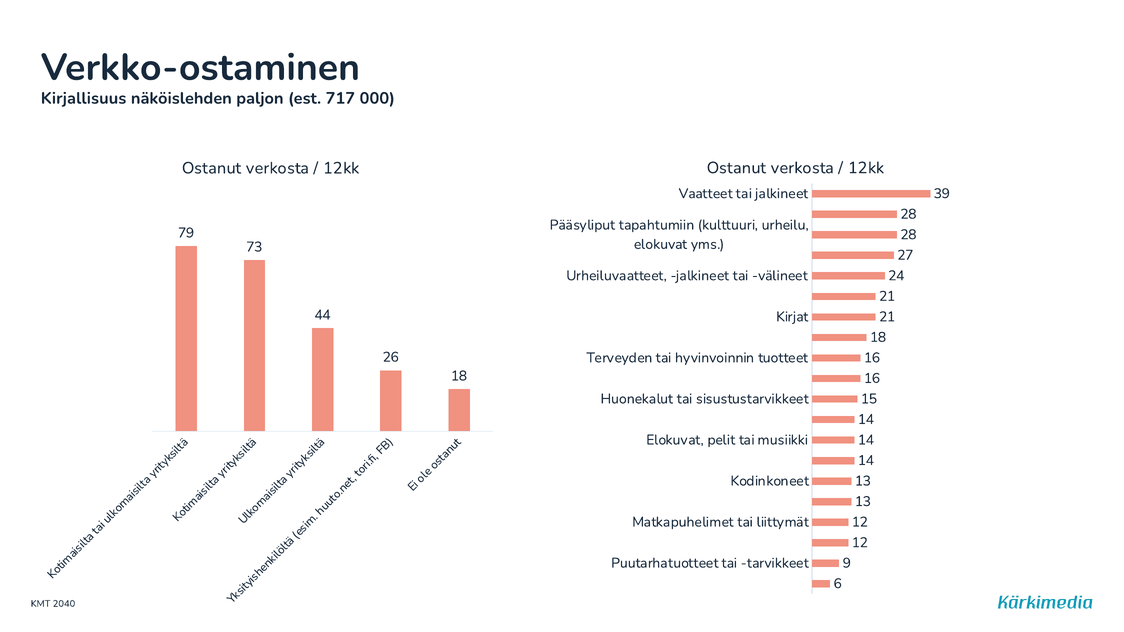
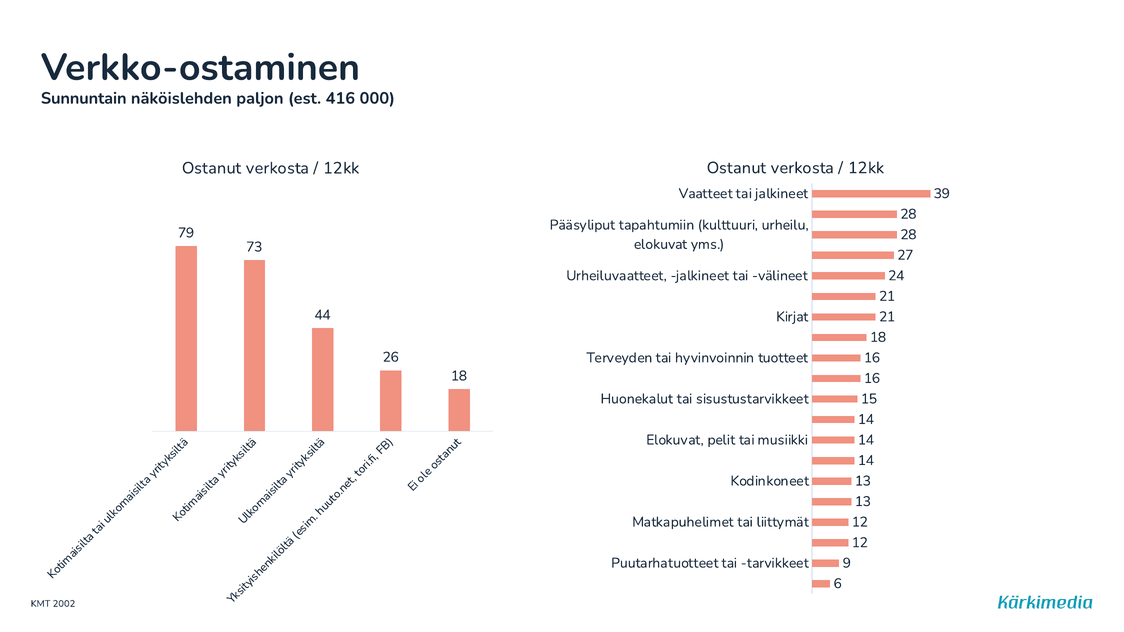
Kirjallisuus: Kirjallisuus -> Sunnuntain (84, 98)
717: 717 -> 416 (340, 98)
2040: 2040 -> 2002 (64, 604)
